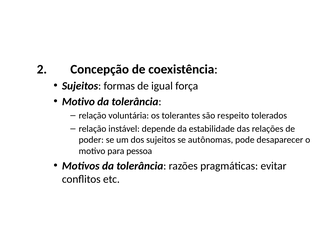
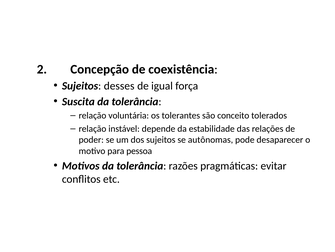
formas: formas -> desses (119, 86)
Motivo: Motivo -> Suscita (78, 101)
respeito: respeito -> conceito (233, 115)
